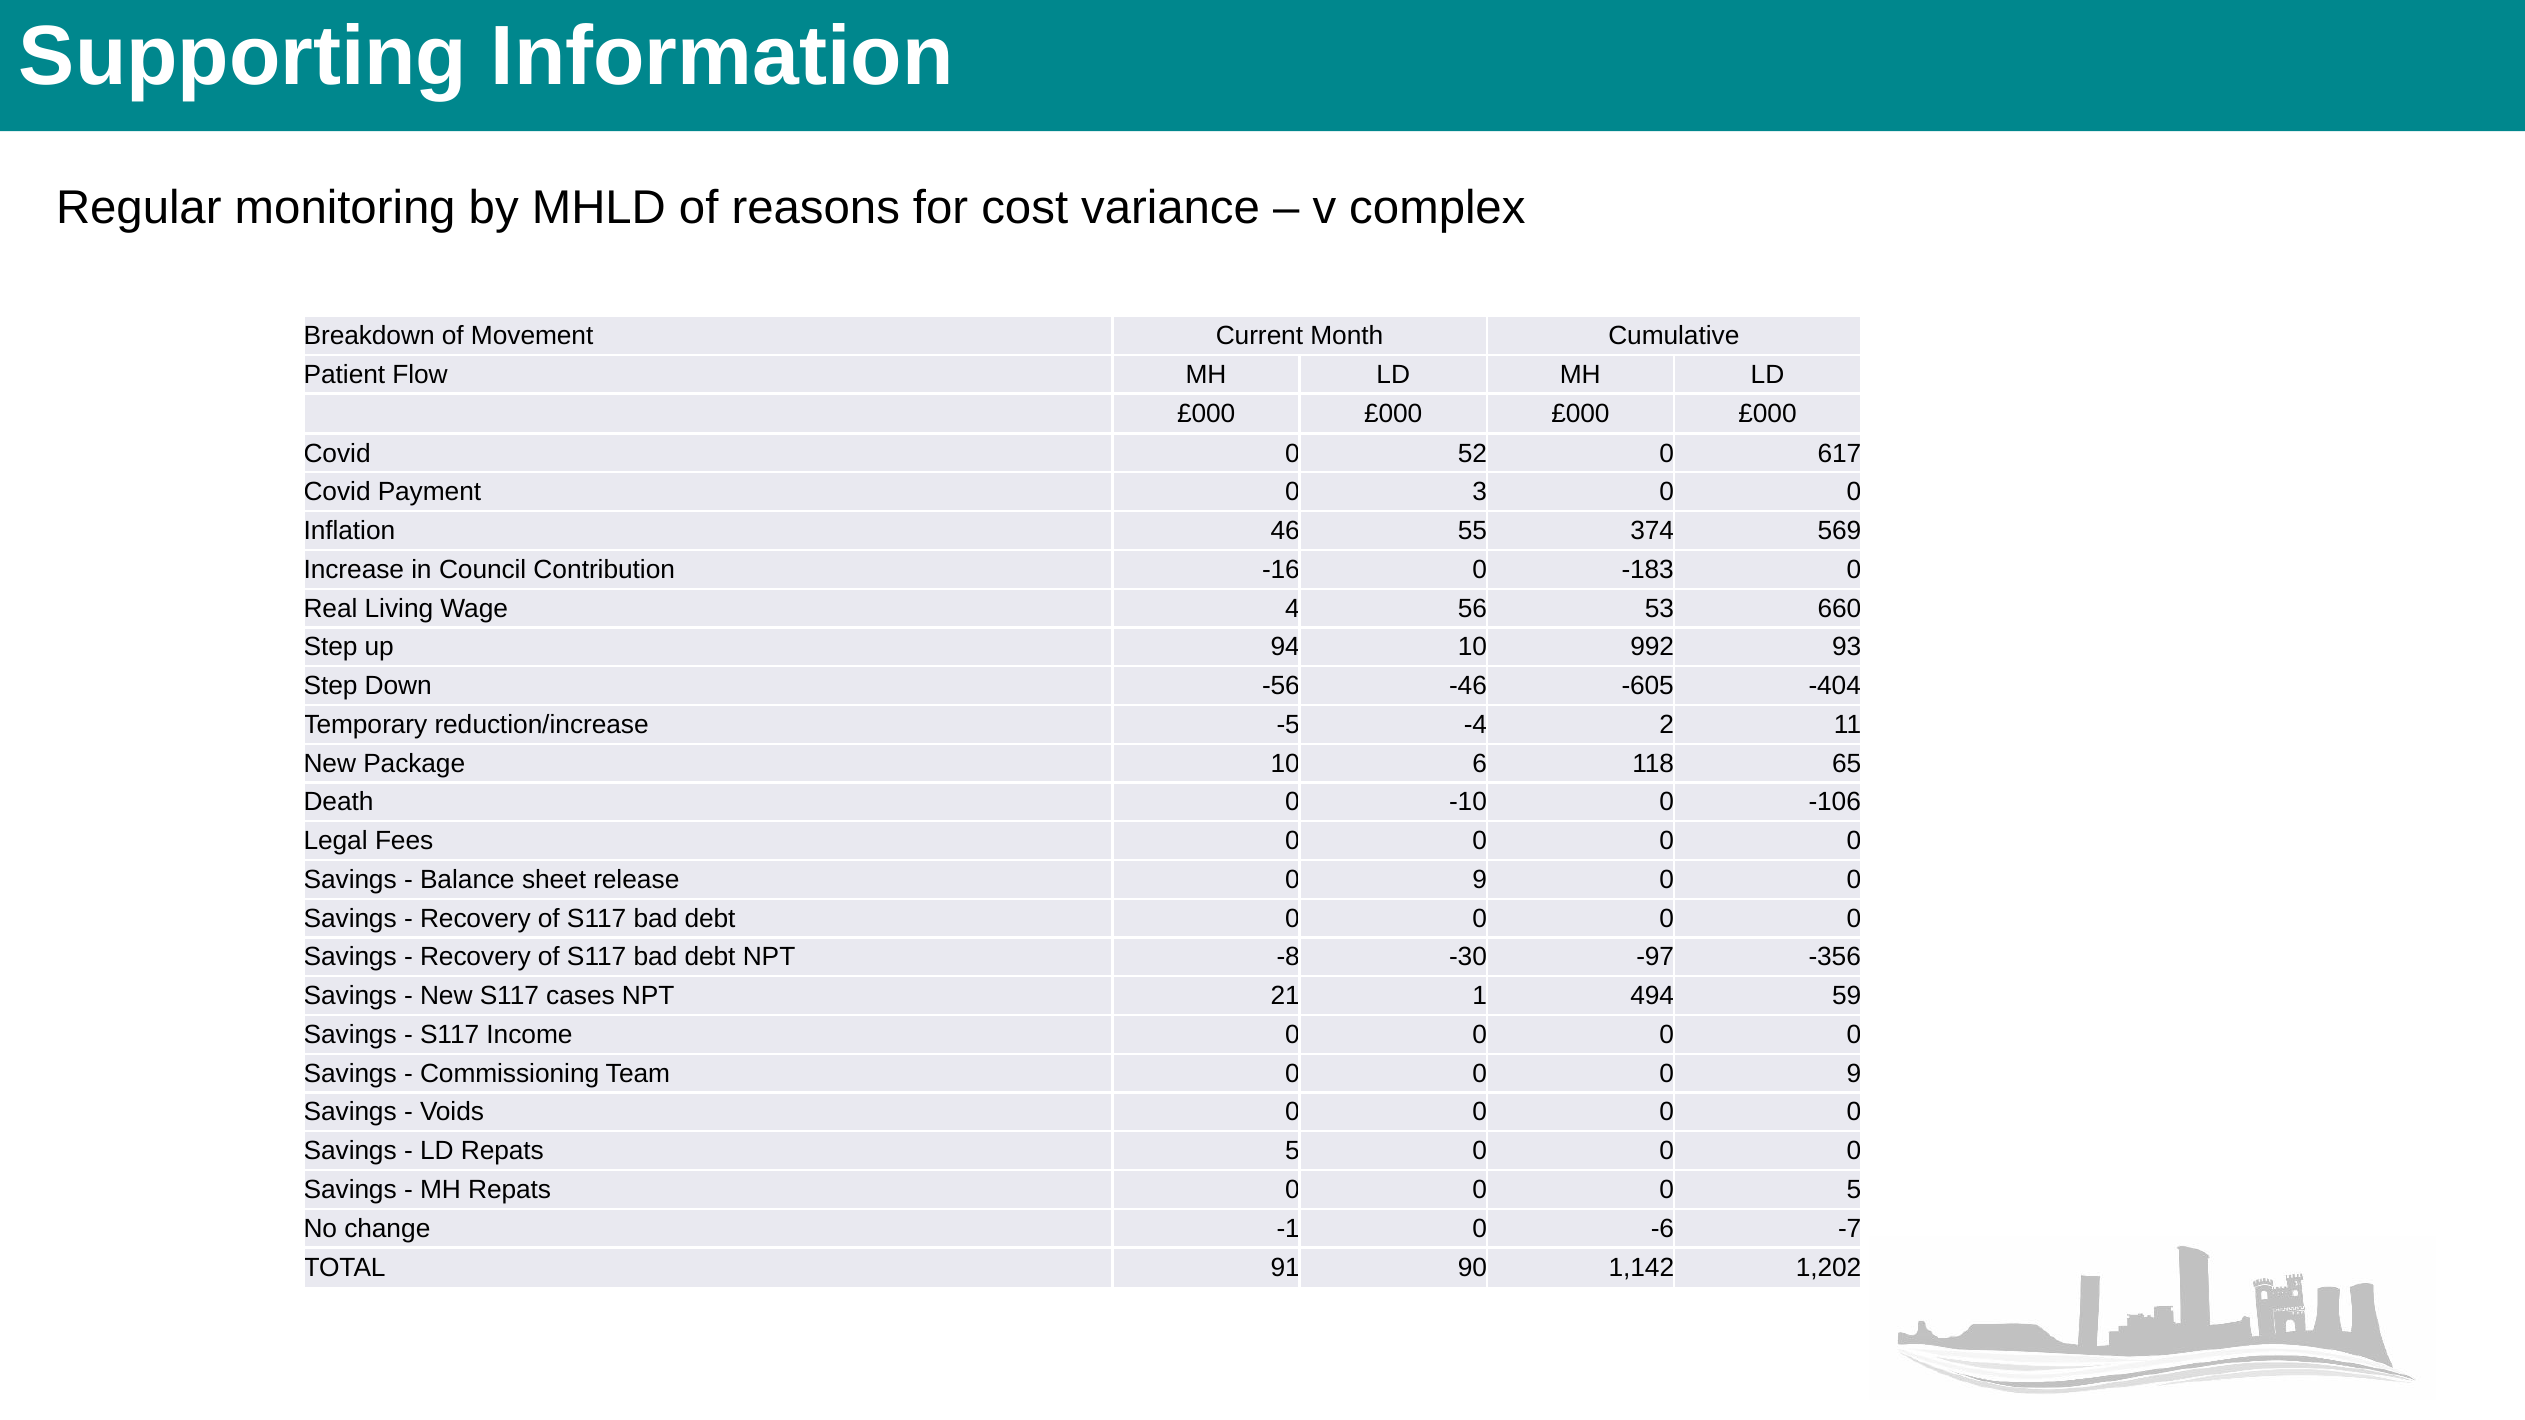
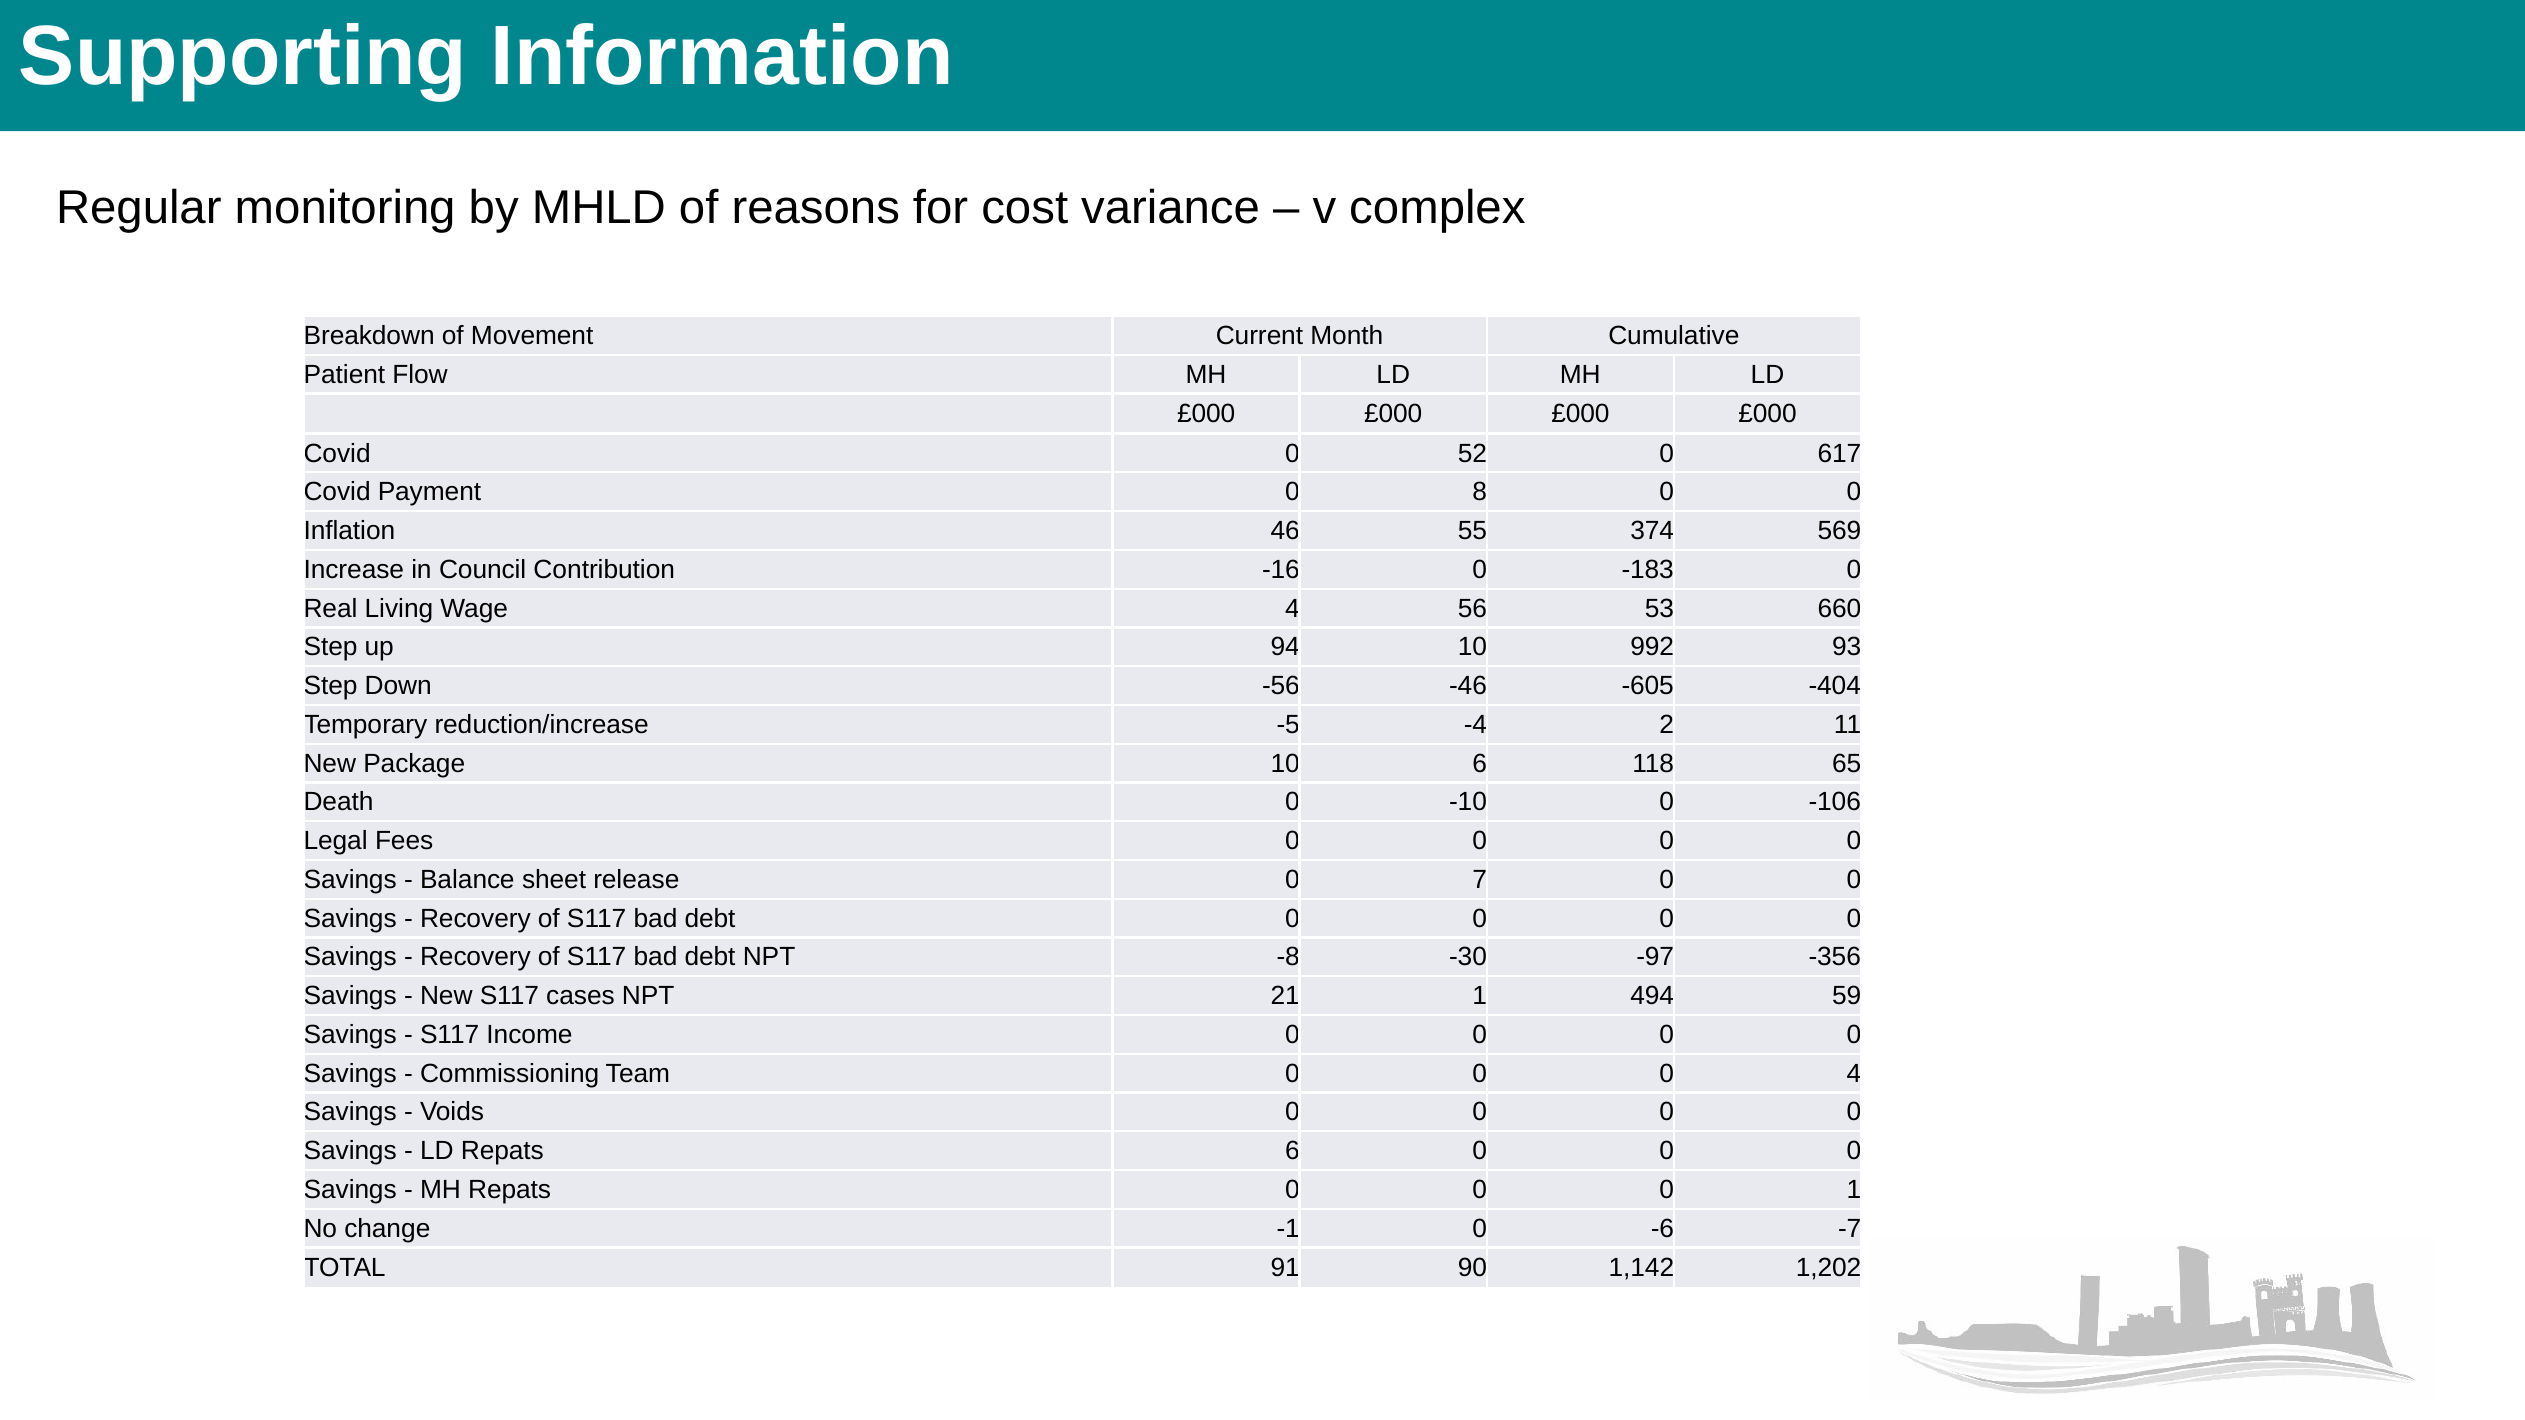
3: 3 -> 8 (1480, 492)
release 0 9: 9 -> 7 (1480, 880)
0 0 9: 9 -> 4 (1854, 1074)
Repats 5: 5 -> 6 (1292, 1151)
0 5: 5 -> 1 (1854, 1190)
